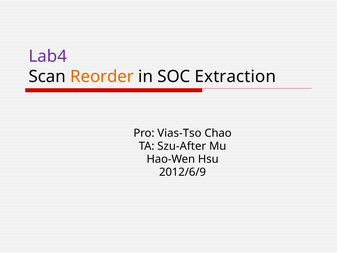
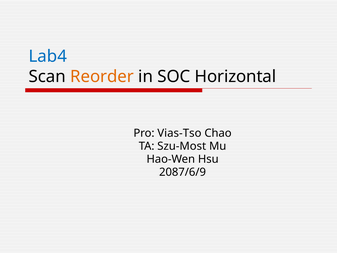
Lab4 colour: purple -> blue (48, 56)
Extraction: Extraction -> Horizontal (235, 76)
Szu-After: Szu-After -> Szu-Most (182, 146)
2012/6/9: 2012/6/9 -> 2087/6/9 (183, 172)
